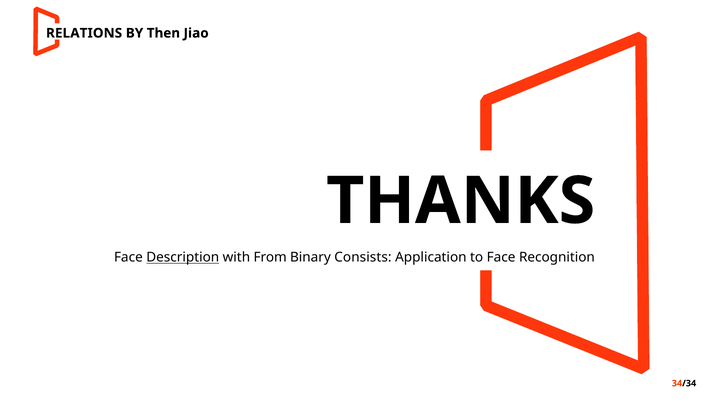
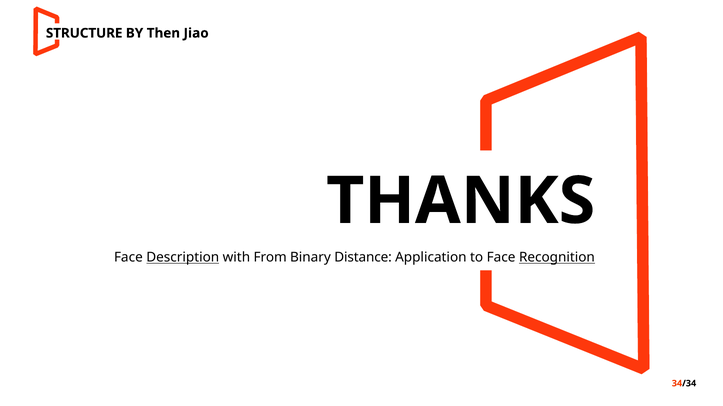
RELATIONS: RELATIONS -> STRUCTURE (84, 33)
Consists: Consists -> Distance (363, 258)
Recognition underline: none -> present (557, 258)
